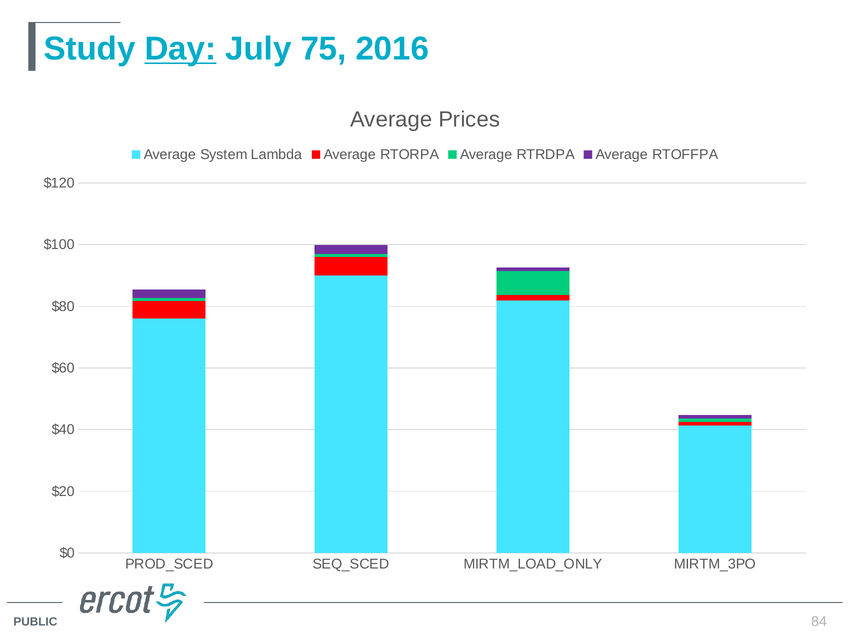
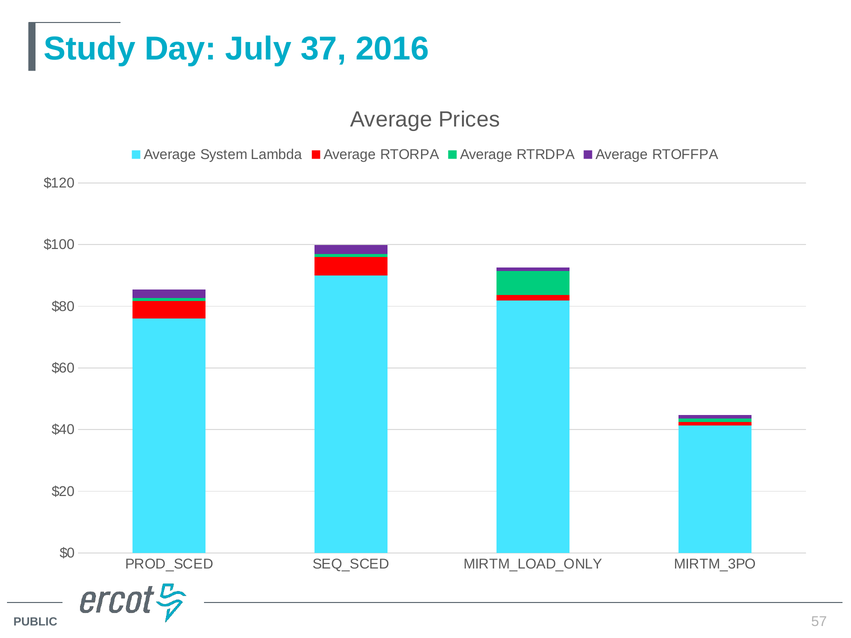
Day underline: present -> none (180, 49)
75: 75 -> 37 (324, 49)
84: 84 -> 57 (819, 622)
